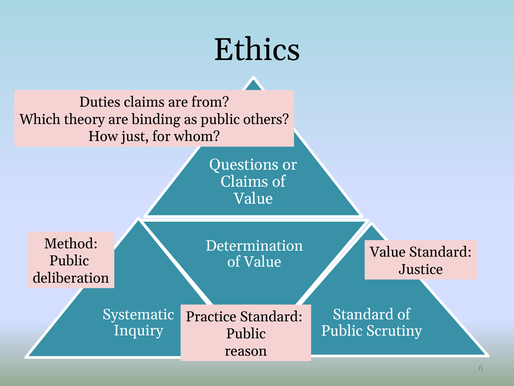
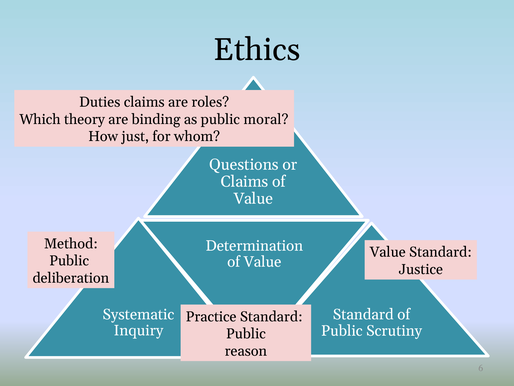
from: from -> roles (210, 102)
others: others -> moral (266, 119)
